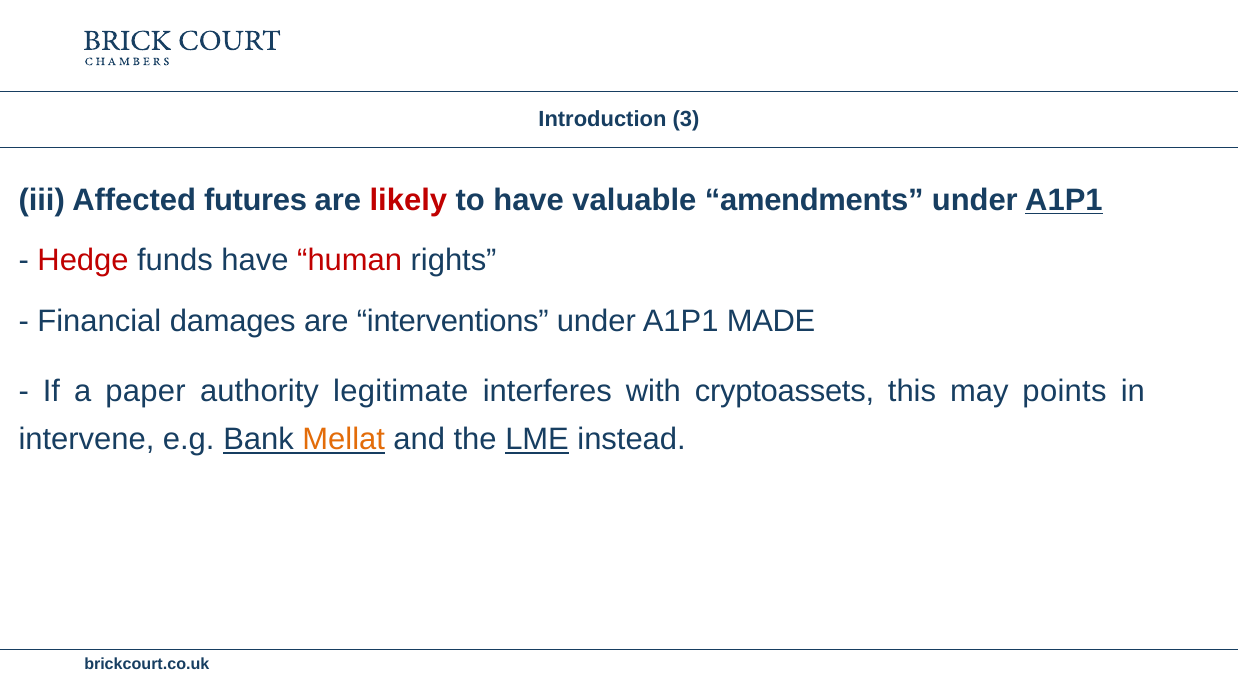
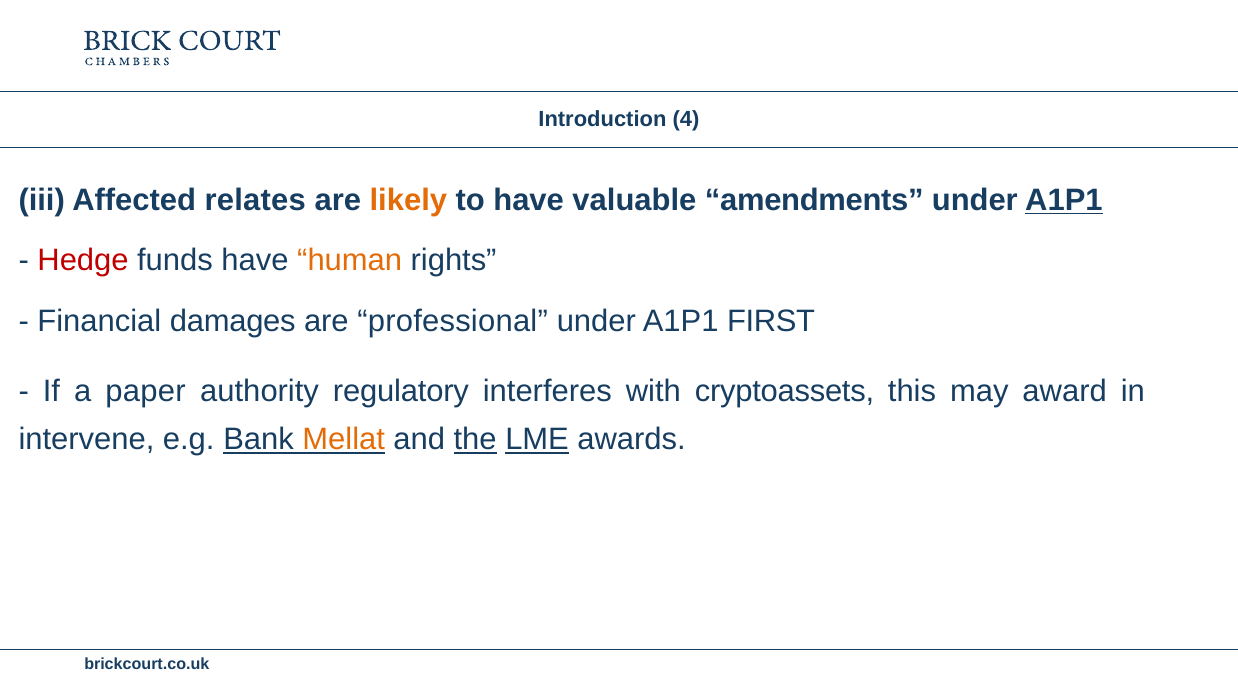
3: 3 -> 4 (686, 119)
futures: futures -> relates (255, 200)
likely colour: red -> orange (408, 200)
human colour: red -> orange (350, 261)
interventions: interventions -> professional (453, 321)
MADE: MADE -> FIRST (771, 321)
legitimate: legitimate -> regulatory (401, 392)
points: points -> award (1065, 392)
the underline: none -> present (475, 440)
instead: instead -> awards (632, 440)
